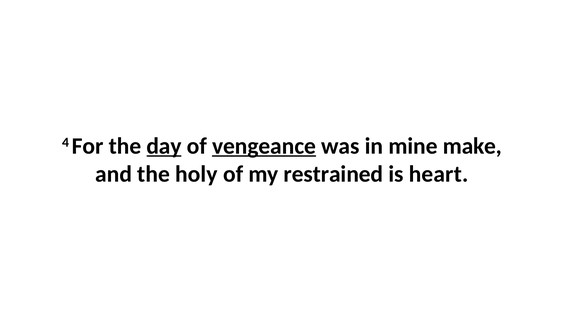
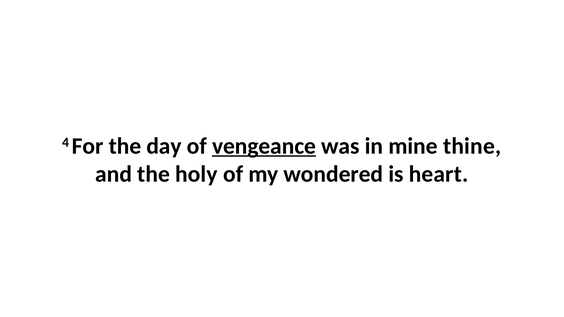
day underline: present -> none (164, 146)
make: make -> thine (472, 146)
restrained: restrained -> wondered (333, 174)
